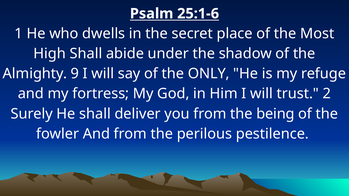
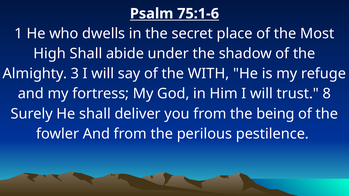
25:1-6: 25:1-6 -> 75:1-6 (198, 14)
9: 9 -> 3 (75, 74)
ONLY: ONLY -> WITH (209, 74)
2: 2 -> 8 (327, 94)
